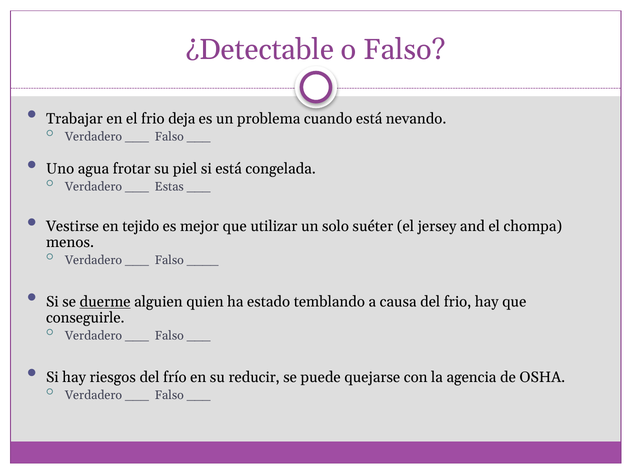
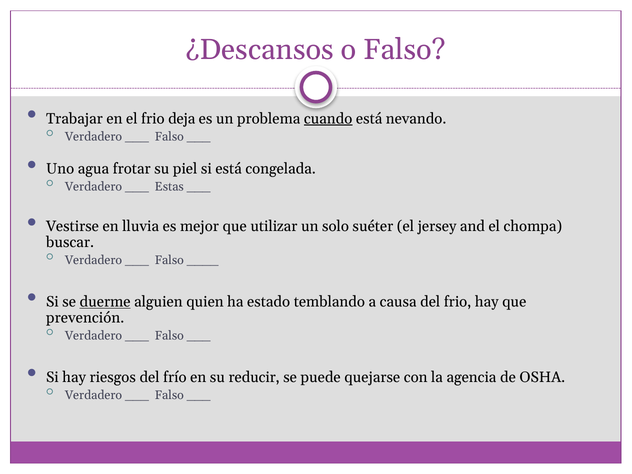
¿Detectable: ¿Detectable -> ¿Descansos (260, 50)
cuando underline: none -> present (328, 119)
tejido: tejido -> lluvia (141, 226)
menos: menos -> buscar (70, 243)
conseguirle: conseguirle -> prevención (85, 318)
